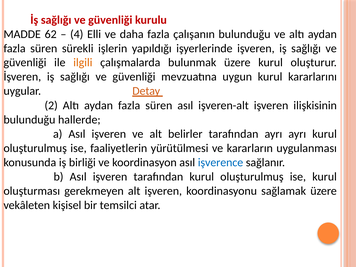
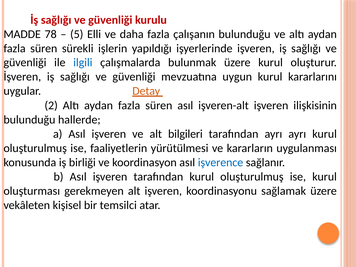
62: 62 -> 78 (51, 34)
4: 4 -> 5 (77, 34)
ilgili colour: orange -> blue (83, 63)
belirler: belirler -> bilgileri (185, 134)
